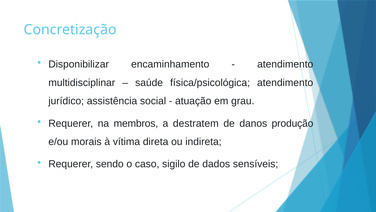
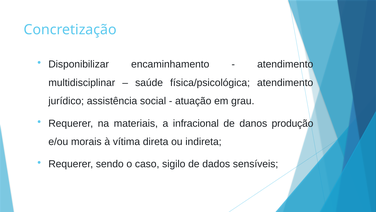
membros: membros -> materiais (136, 123)
destratem: destratem -> infracional (196, 123)
